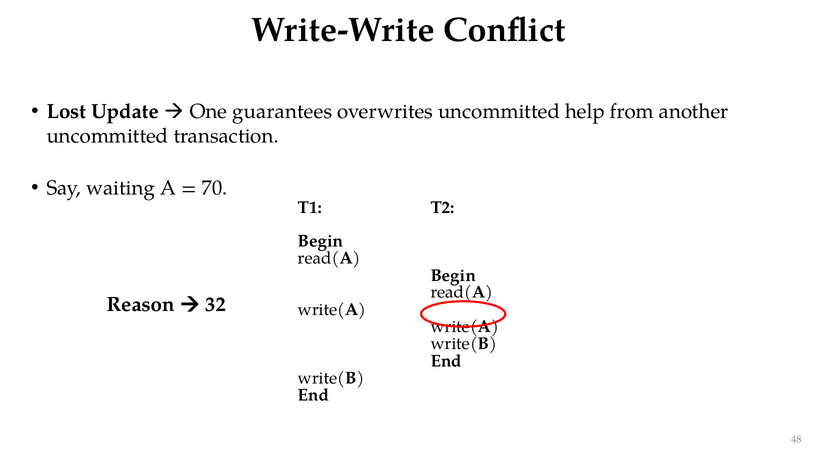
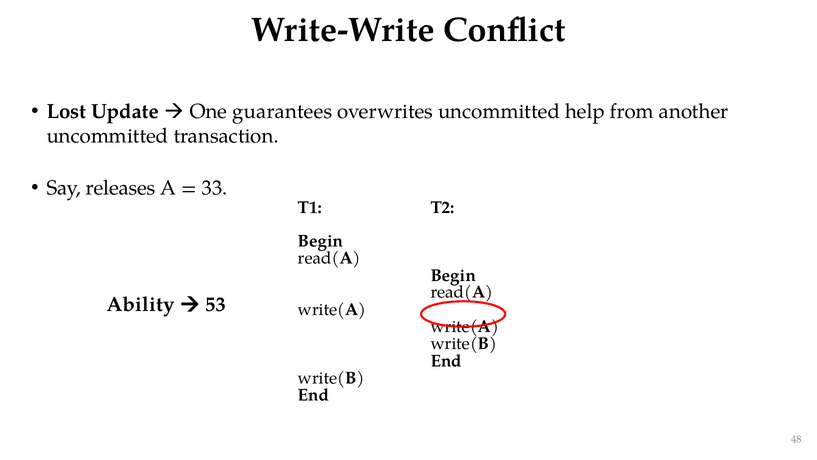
waiting: waiting -> releases (121, 188)
70: 70 -> 33 (215, 188)
Reason: Reason -> Ability (141, 304)
32: 32 -> 53 (216, 304)
